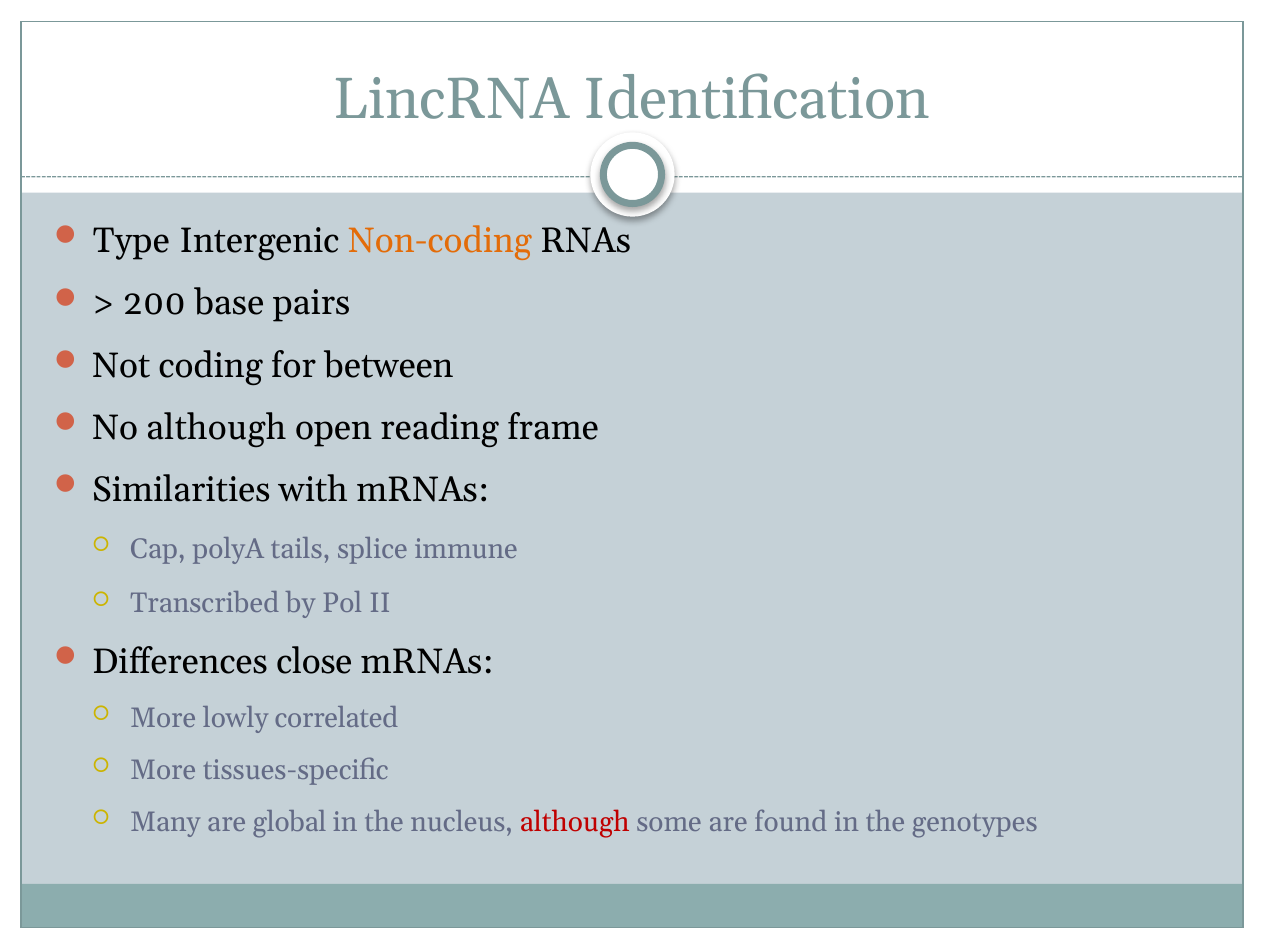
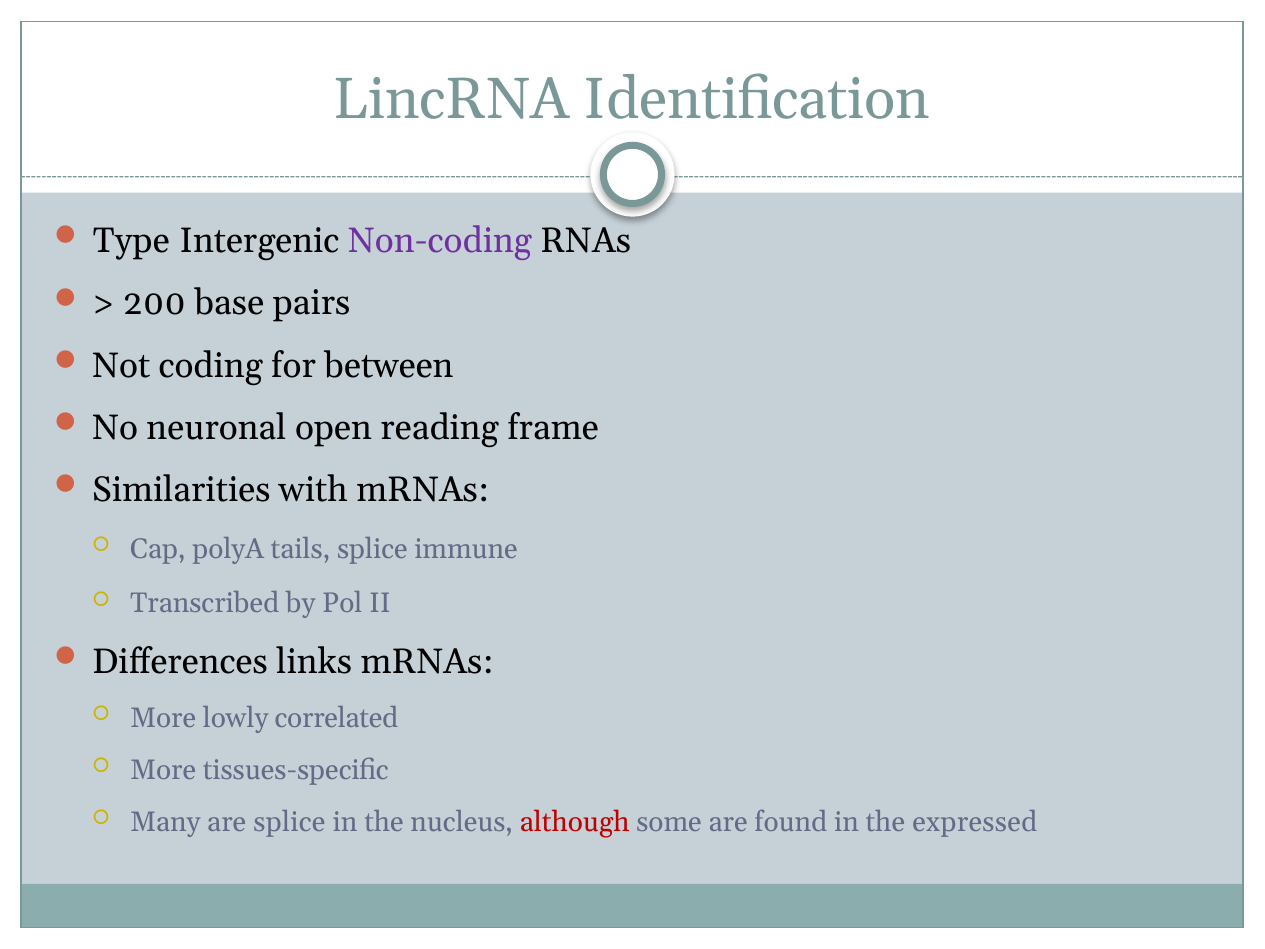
Non-coding colour: orange -> purple (440, 241)
No although: although -> neuronal (217, 428)
close: close -> links (314, 662)
are global: global -> splice (289, 822)
genotypes: genotypes -> expressed (975, 822)
